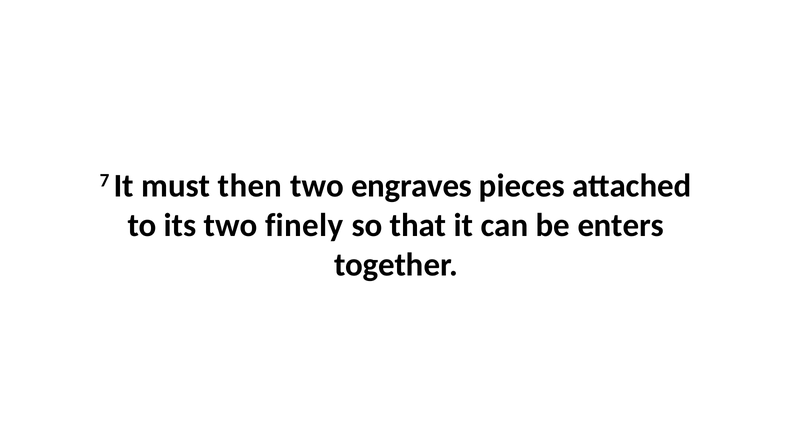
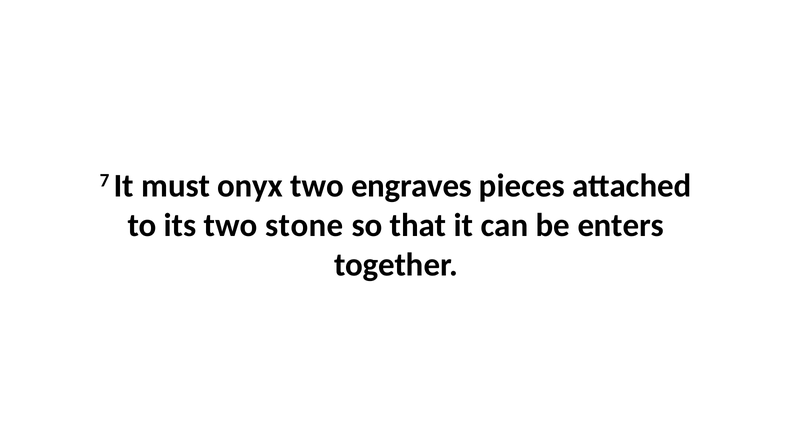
then: then -> onyx (250, 185)
finely: finely -> stone (304, 225)
